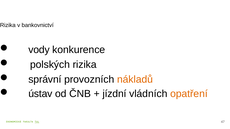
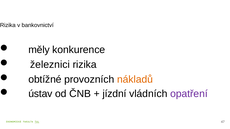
vody: vody -> měly (39, 50)
polských: polských -> železnici (50, 65)
správní: správní -> obtížné (45, 80)
opatření colour: orange -> purple (189, 94)
